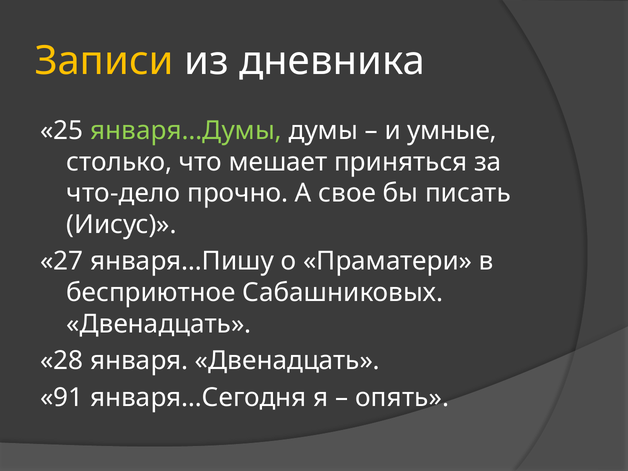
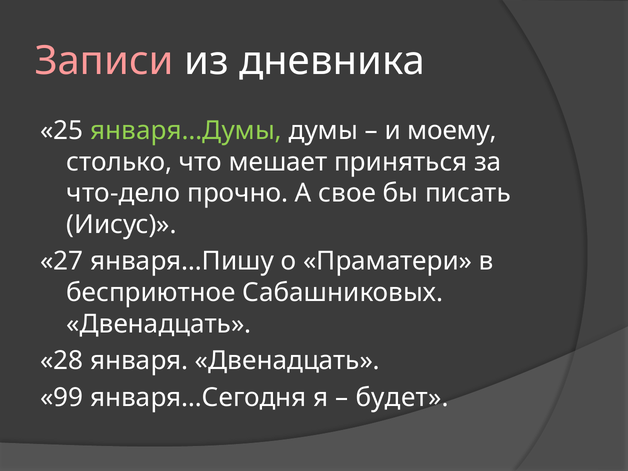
Записи colour: yellow -> pink (104, 61)
умные: умные -> моему (452, 131)
91: 91 -> 99 (62, 397)
опять: опять -> будет (402, 397)
